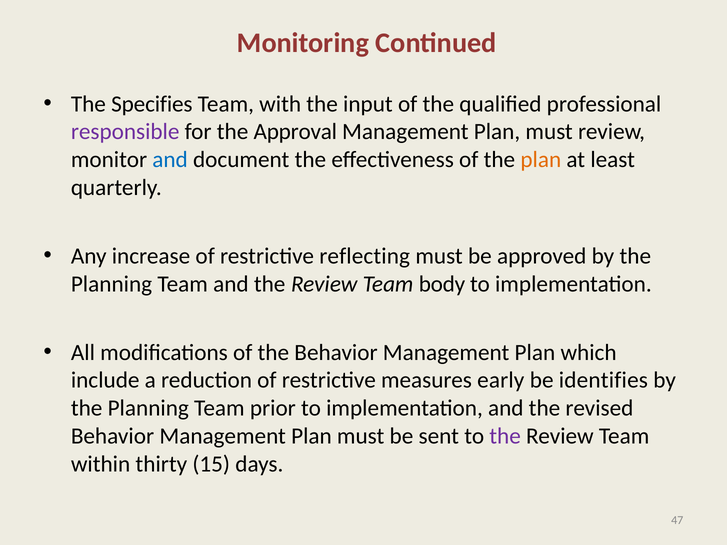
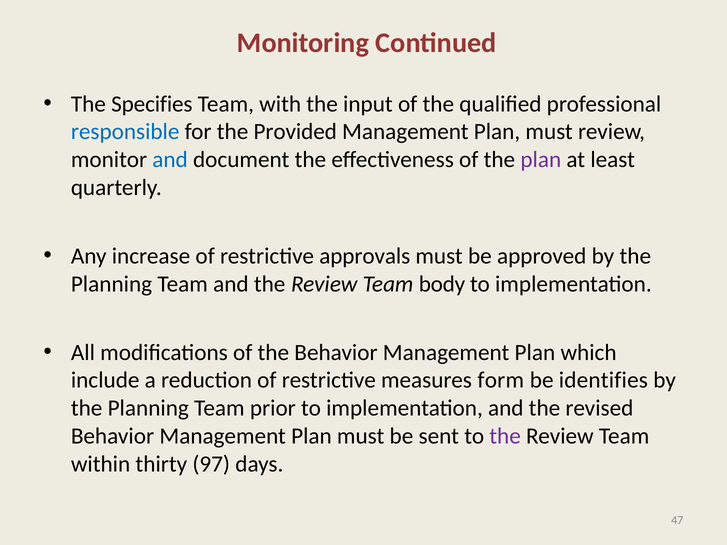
responsible colour: purple -> blue (125, 132)
Approval: Approval -> Provided (295, 132)
plan colour: orange -> purple (541, 160)
reflecting: reflecting -> approvals (365, 256)
early: early -> form (501, 381)
15: 15 -> 97 (211, 464)
